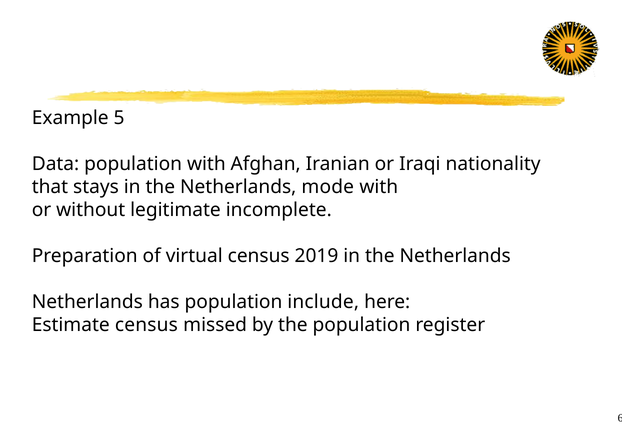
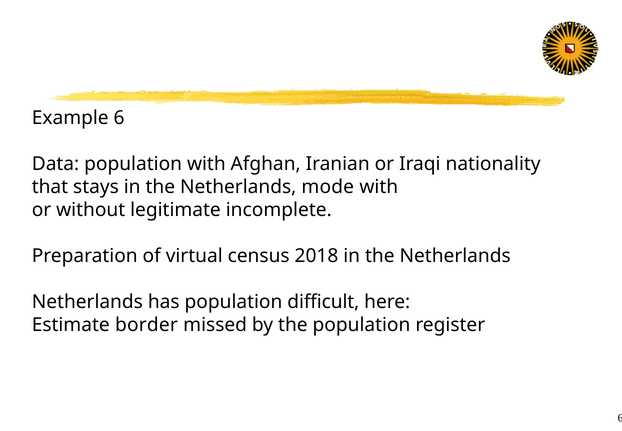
Example 5: 5 -> 6 (119, 118)
2019: 2019 -> 2018 (316, 256)
include: include -> difficult (323, 301)
Estimate census: census -> border (146, 324)
